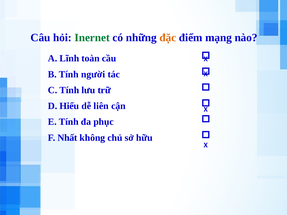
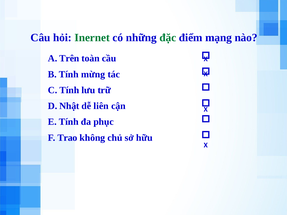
đặc colour: orange -> green (168, 38)
Lĩnh: Lĩnh -> Trên (69, 58)
người: người -> mừng (93, 74)
Hiểu: Hiểu -> Nhật (69, 106)
Nhất: Nhất -> Trao (67, 138)
